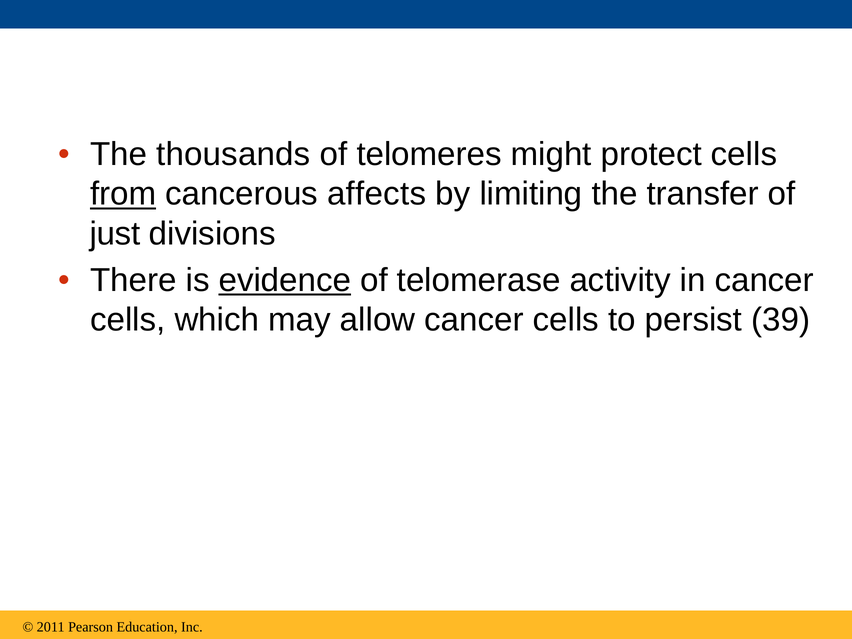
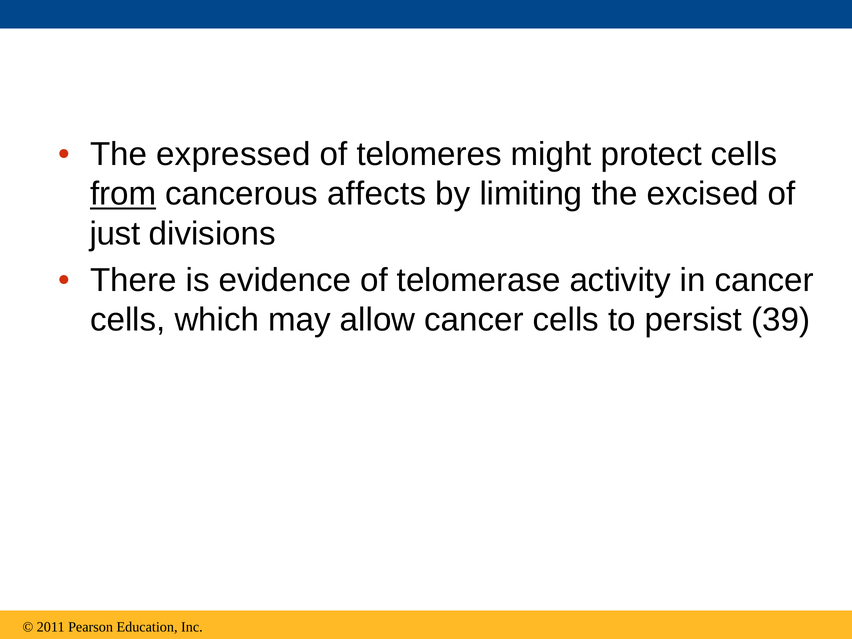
thousands: thousands -> expressed (233, 154)
transfer: transfer -> excised (703, 194)
evidence underline: present -> none (285, 280)
